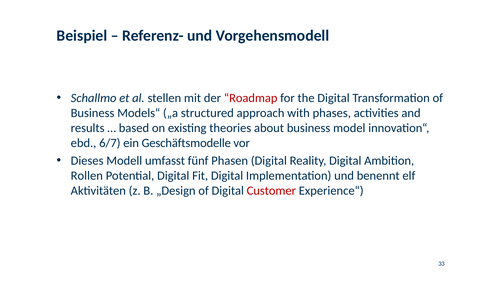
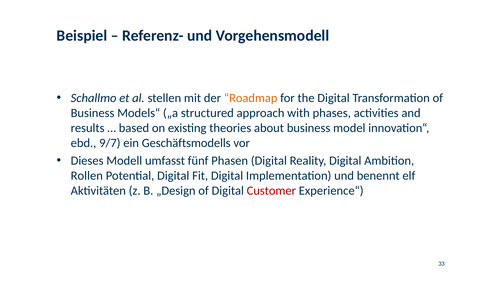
Roadmap colour: red -> orange (251, 98)
6/7: 6/7 -> 9/7 (110, 143)
Geschäftsmodelle: Geschäftsmodelle -> Geschäftsmodells (186, 143)
